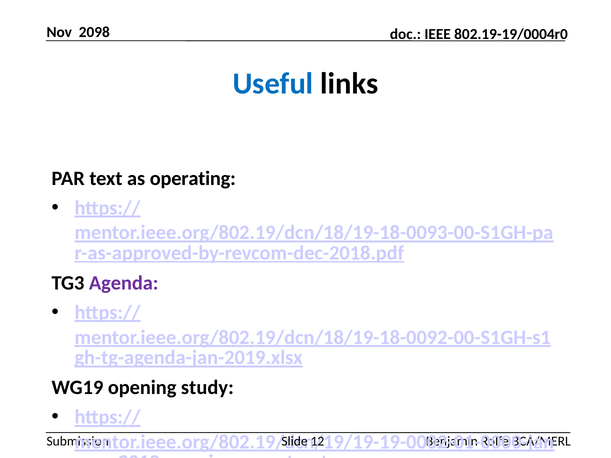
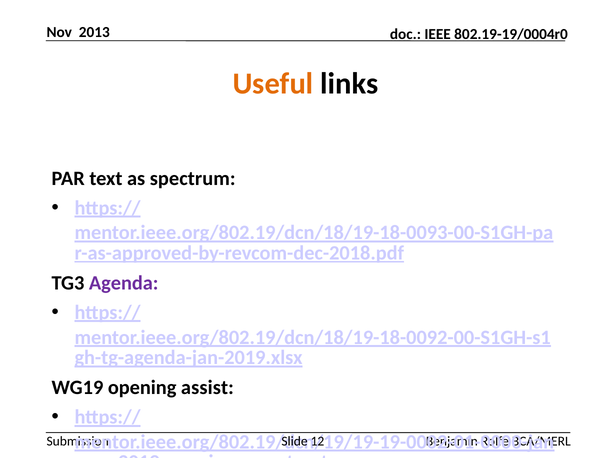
2098: 2098 -> 2013 (94, 32)
Useful colour: blue -> orange (273, 84)
operating: operating -> spectrum (193, 178)
study: study -> assist (207, 388)
